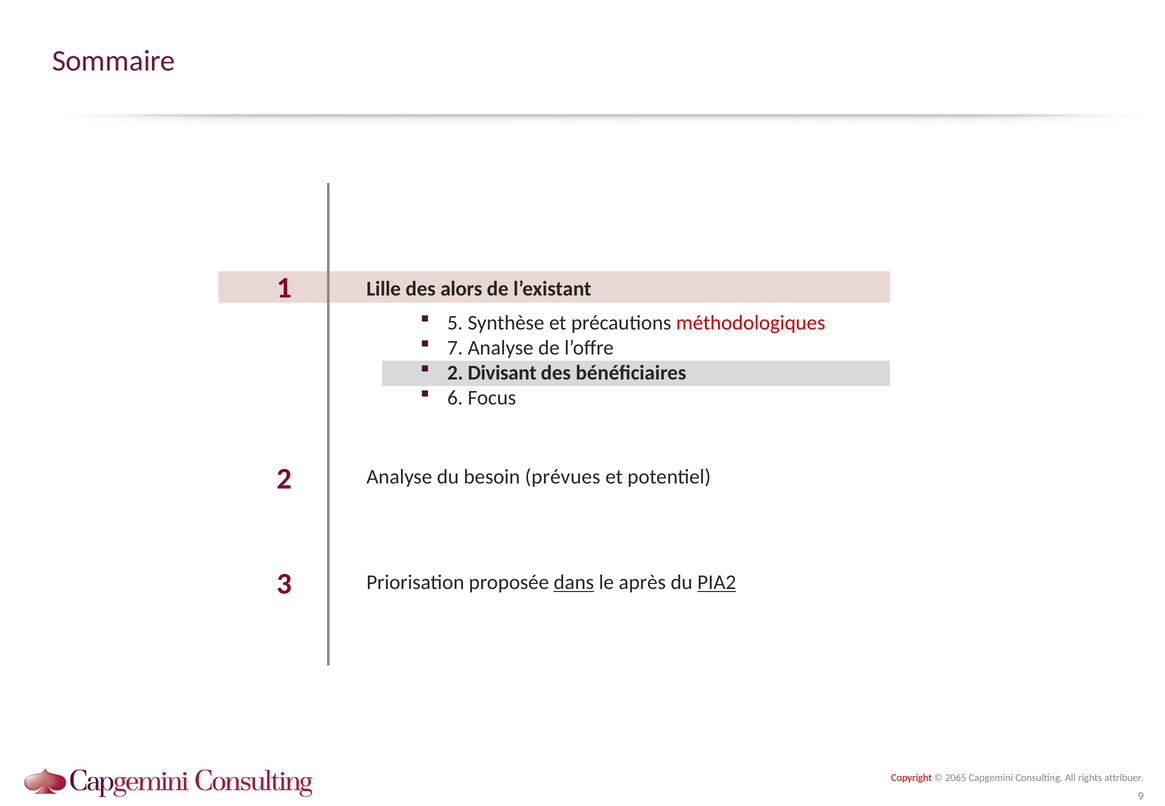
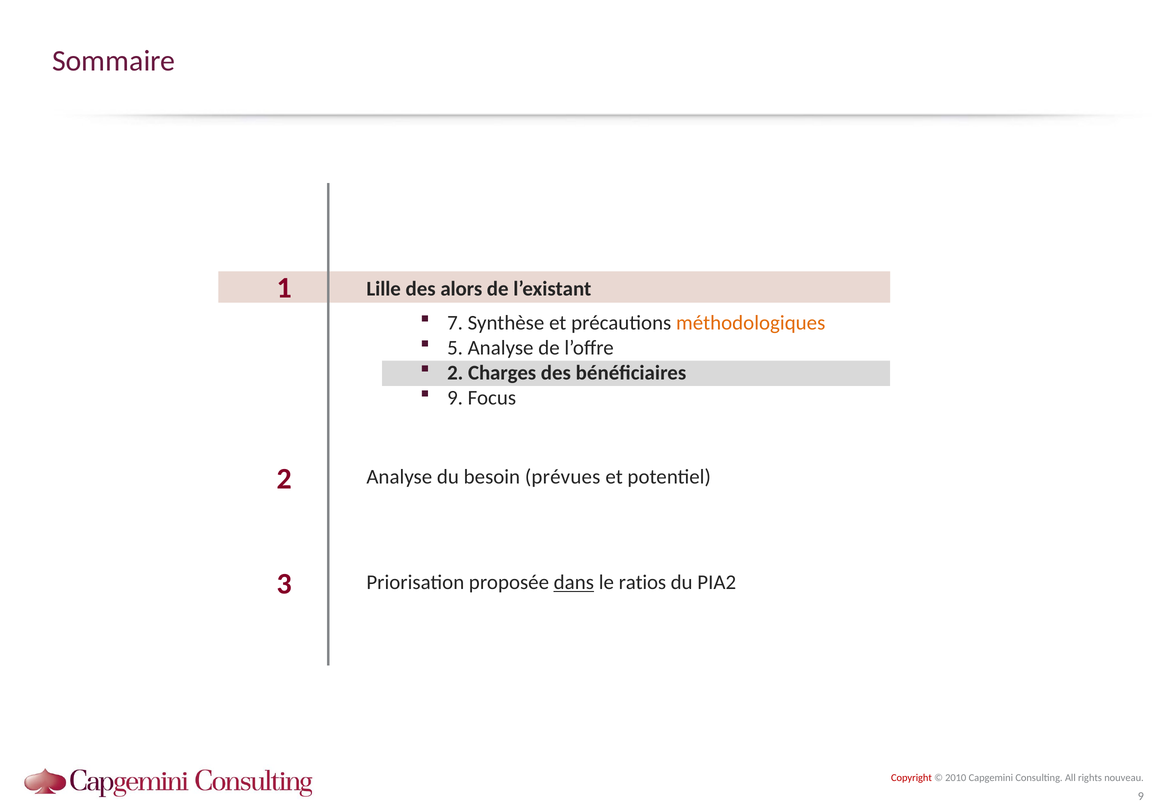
5: 5 -> 7 (455, 323)
méthodologiques colour: red -> orange (751, 323)
7: 7 -> 5 (455, 348)
Divisant: Divisant -> Charges (502, 373)
6: 6 -> 9 (455, 398)
après: après -> ratios (642, 583)
PIA2 underline: present -> none (717, 583)
2065: 2065 -> 2010 (956, 778)
attribuer: attribuer -> nouveau (1124, 778)
